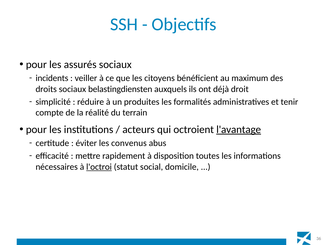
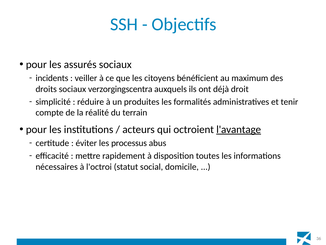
belastingdiensten: belastingdiensten -> verzorgingscentra (120, 89)
convenus: convenus -> processus (129, 143)
l'octroi underline: present -> none (99, 166)
